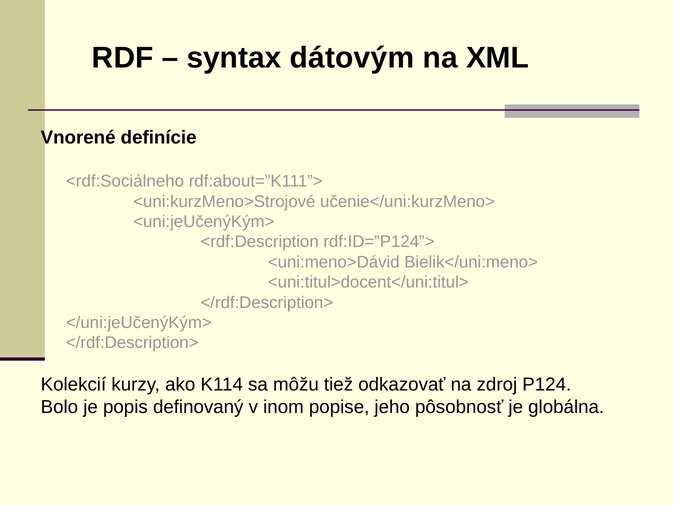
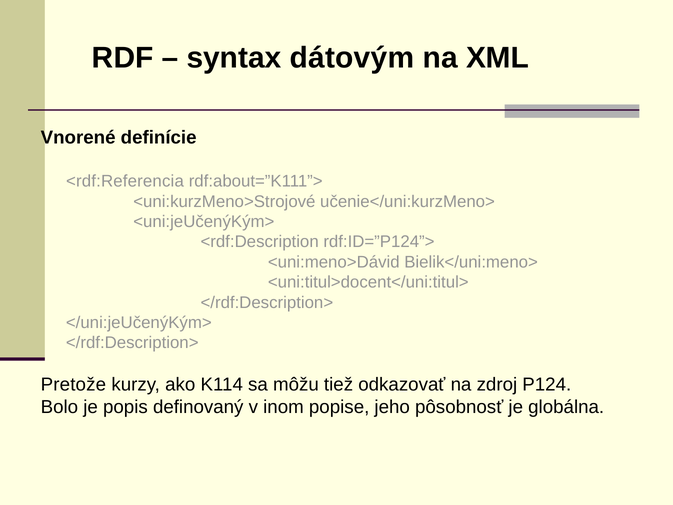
<rdf:Sociálneho: <rdf:Sociálneho -> <rdf:Referencia (125, 181)
Kolekcií: Kolekcií -> Pretože (73, 384)
